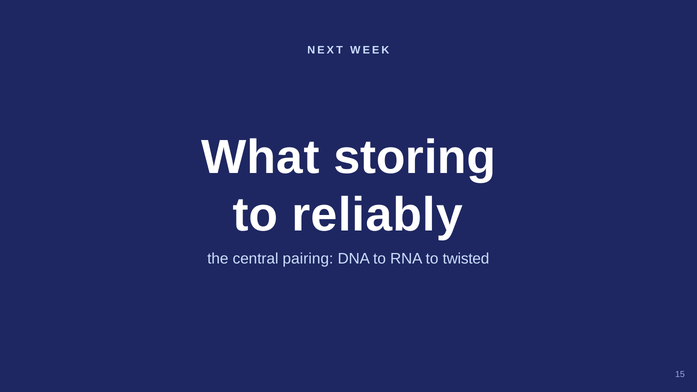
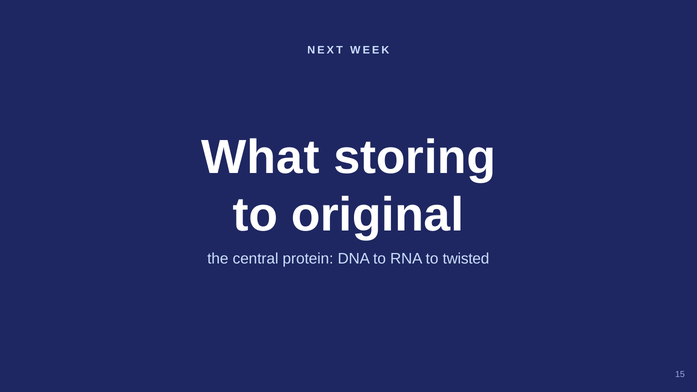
reliably: reliably -> original (377, 215)
pairing: pairing -> protein (308, 259)
